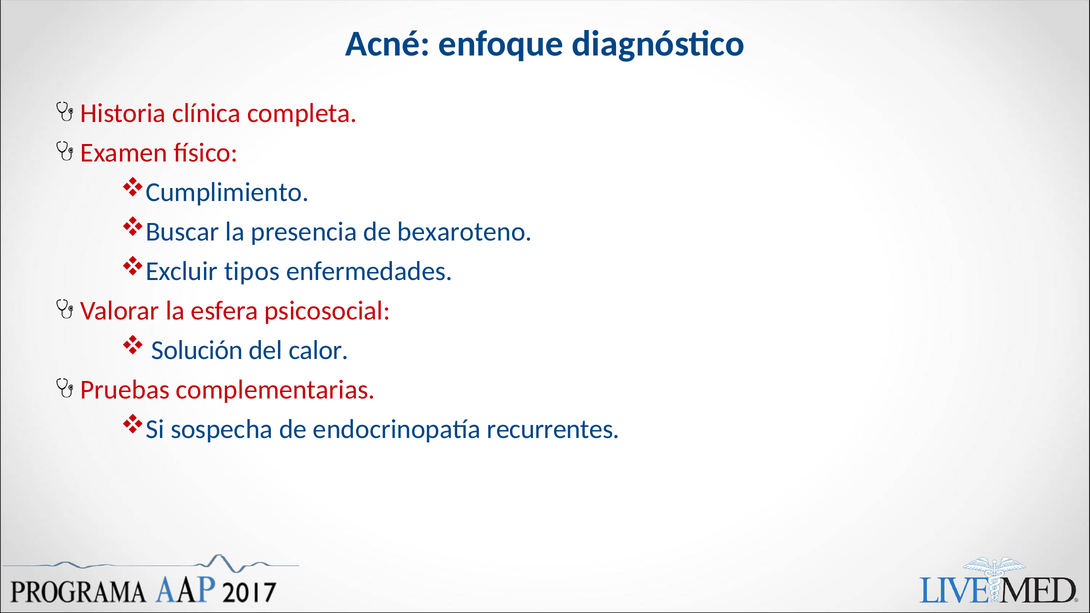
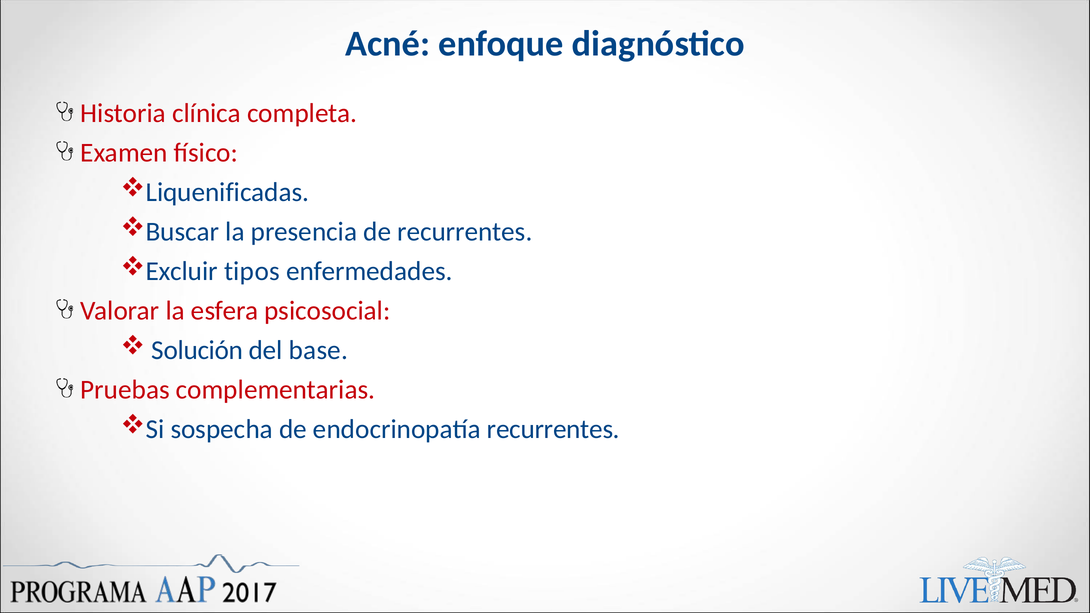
Cumplimiento: Cumplimiento -> Liquenificadas (227, 192)
de bexaroteno: bexaroteno -> recurrentes (465, 232)
calor: calor -> base (318, 350)
